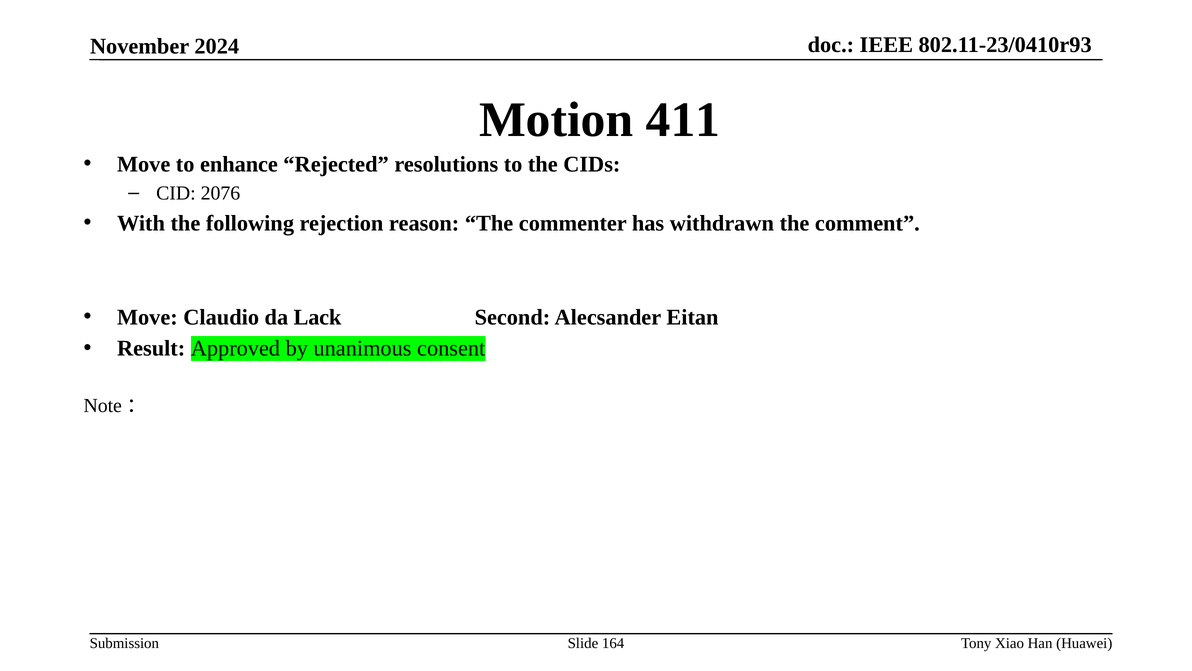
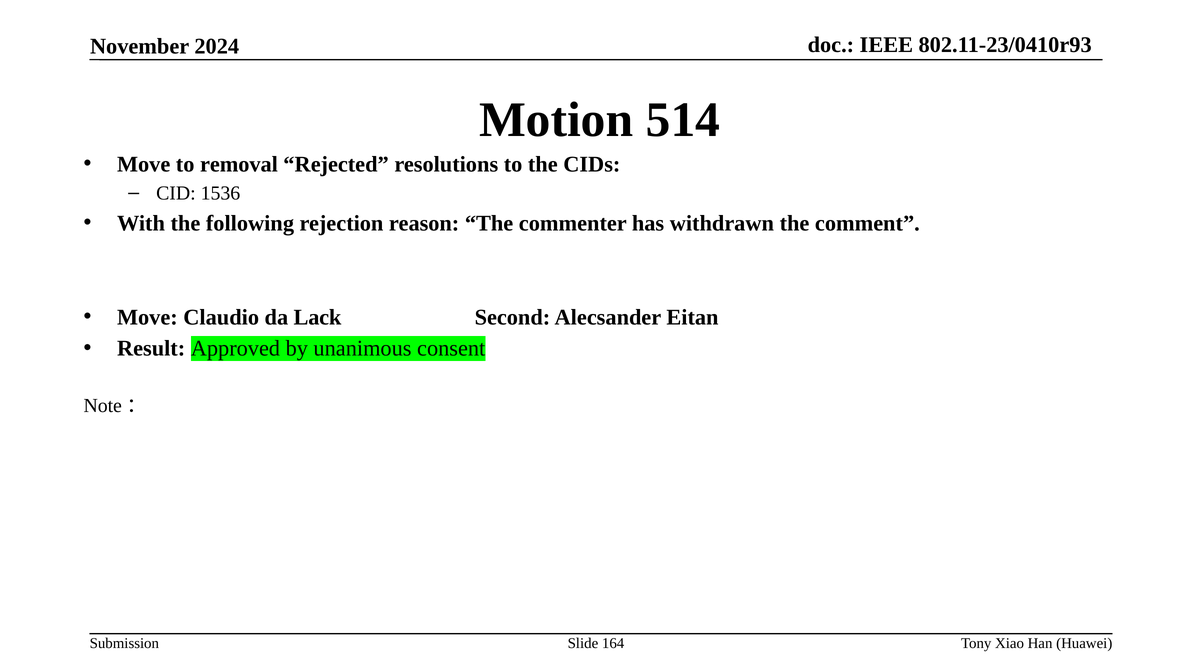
411: 411 -> 514 (683, 120)
enhance: enhance -> removal (239, 164)
2076: 2076 -> 1536 (220, 193)
